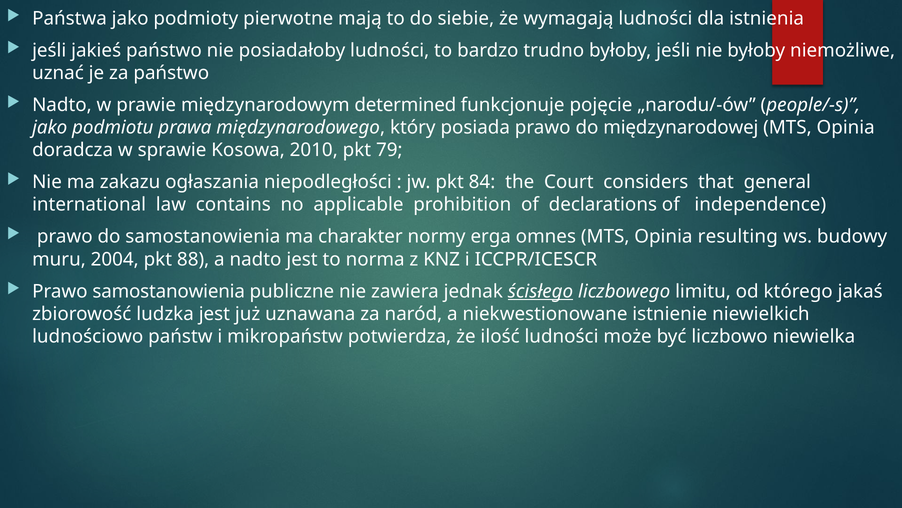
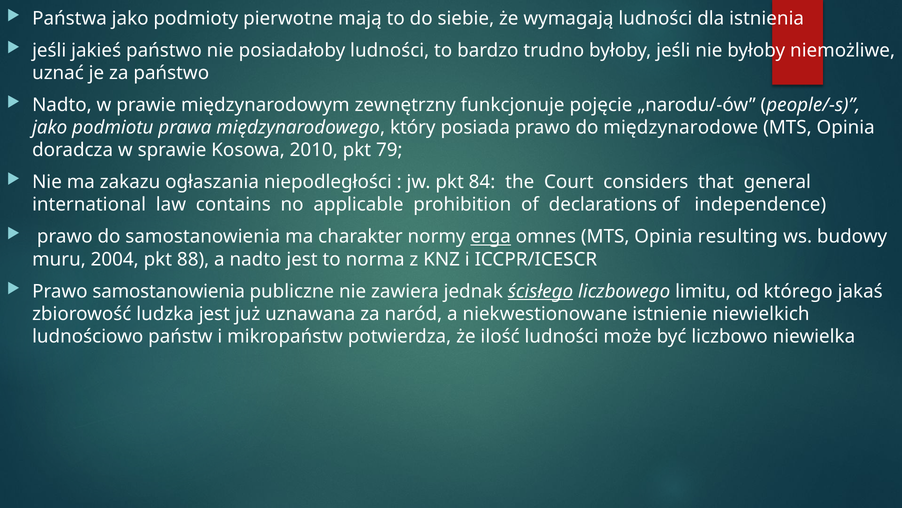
determined: determined -> zewnętrzny (405, 105)
międzynarodowej: międzynarodowej -> międzynarodowe (681, 127)
erga underline: none -> present (491, 236)
